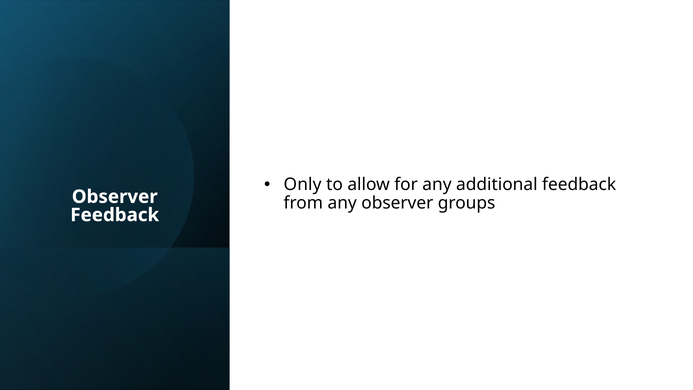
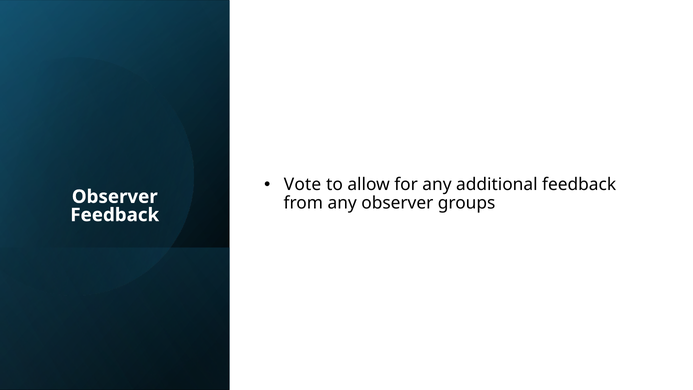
Only: Only -> Vote (303, 184)
